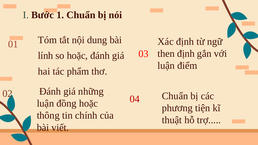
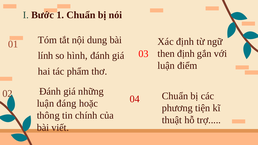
so hoặc: hoặc -> hình (77, 56)
đồng: đồng -> đáng (66, 104)
